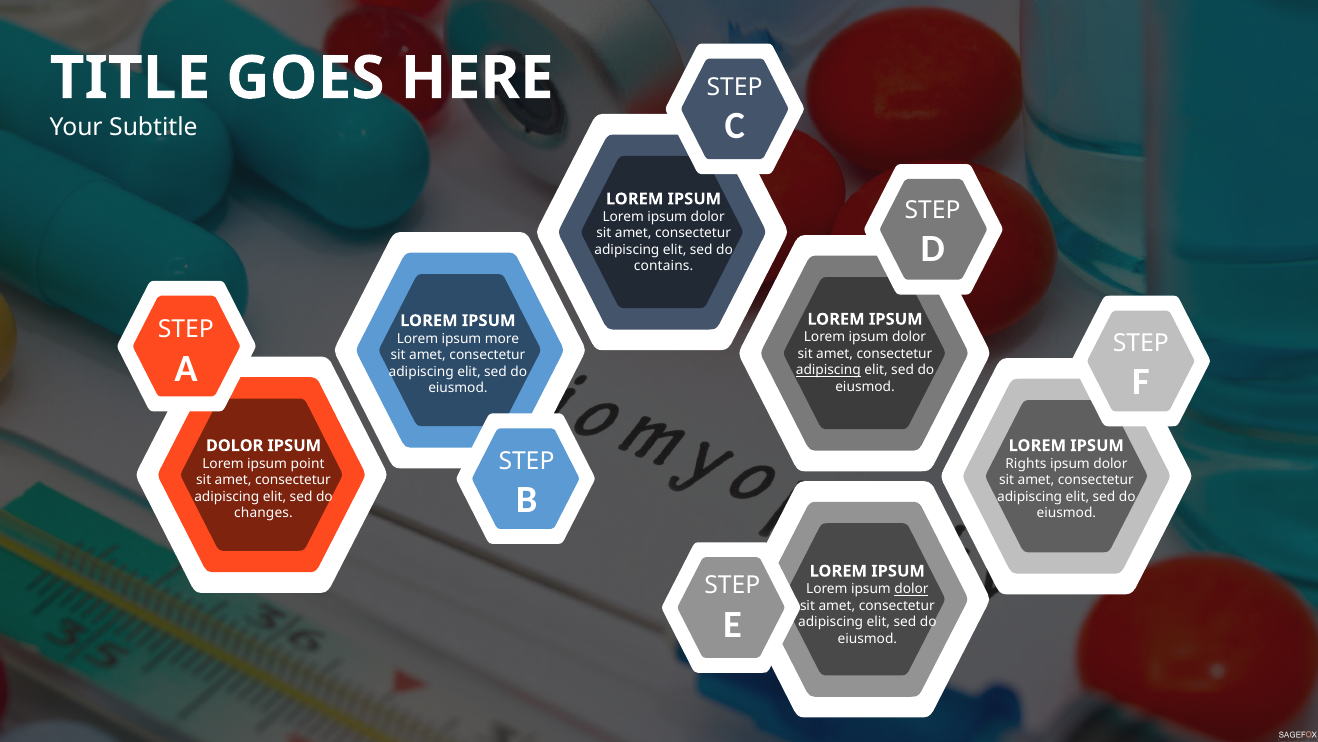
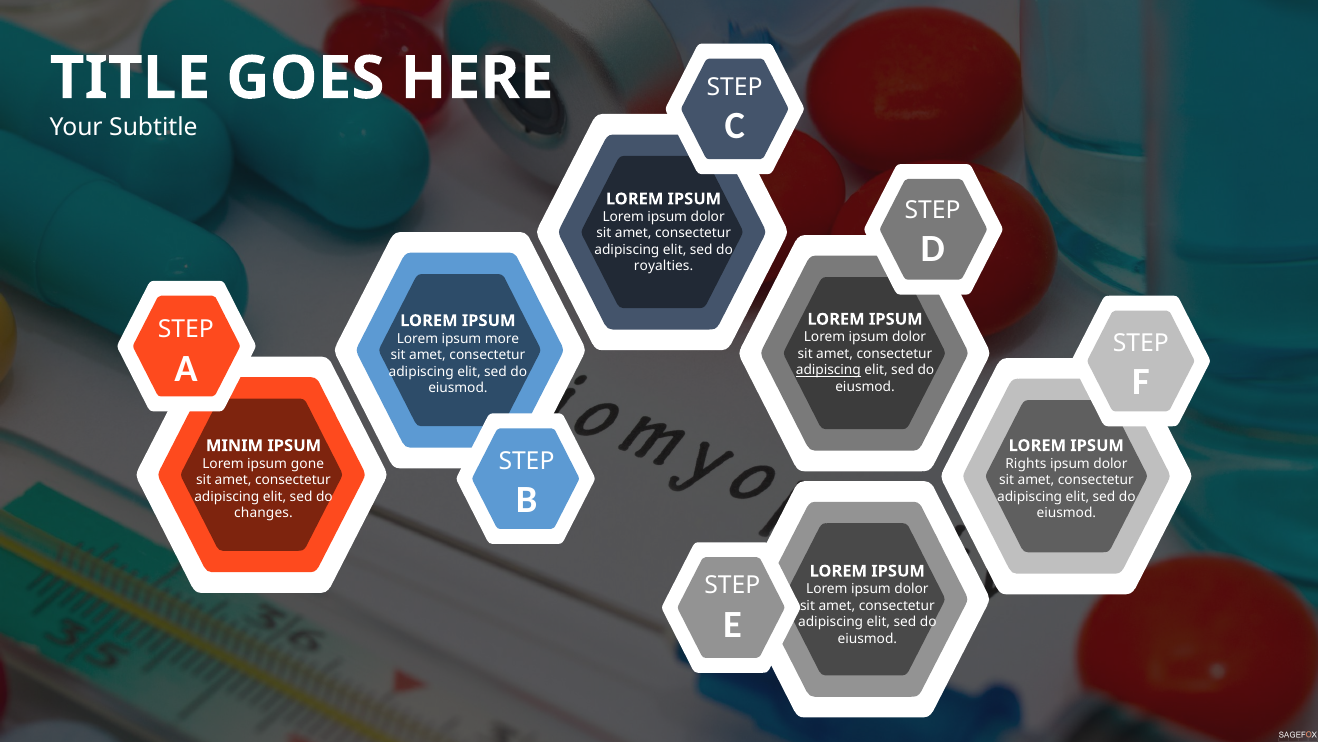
contains: contains -> royalties (664, 266)
DOLOR: DOLOR -> MINIM (235, 445)
point: point -> gone (307, 463)
dolor underline: present -> none (911, 589)
